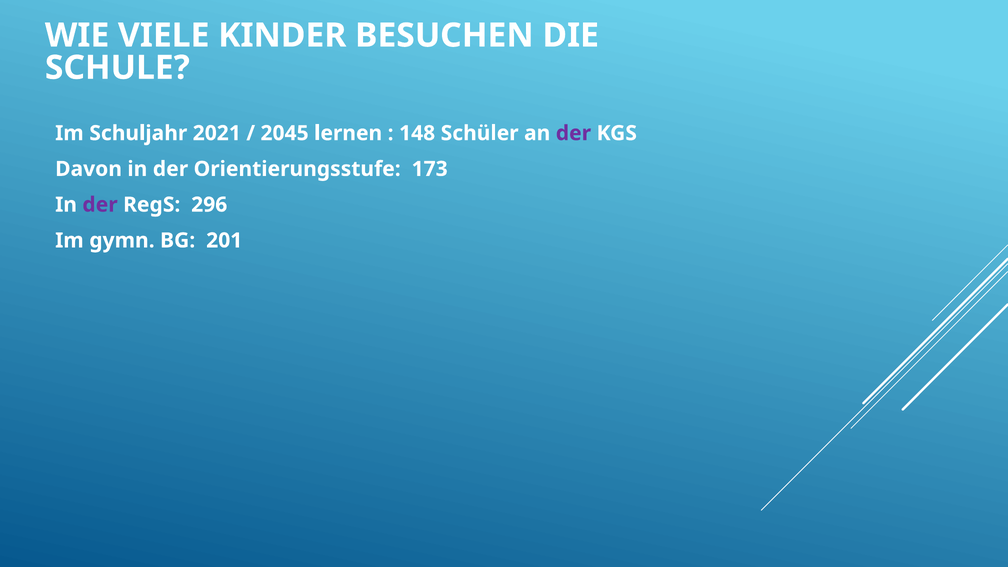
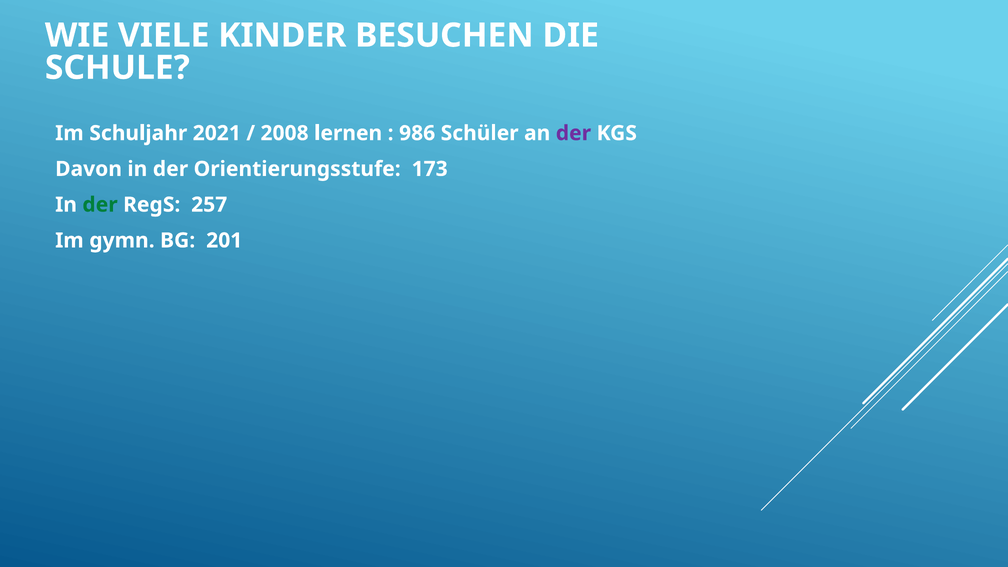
2045: 2045 -> 2008 (285, 133)
148: 148 -> 986 (417, 133)
der colour: purple -> green (100, 205)
296: 296 -> 257 (209, 205)
